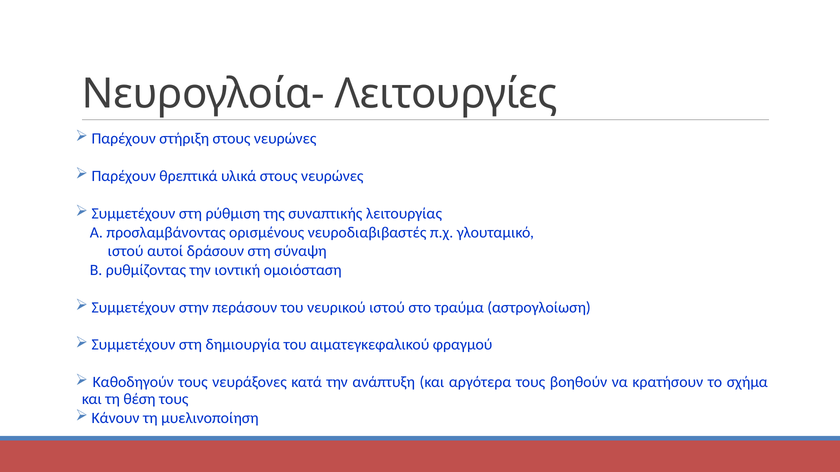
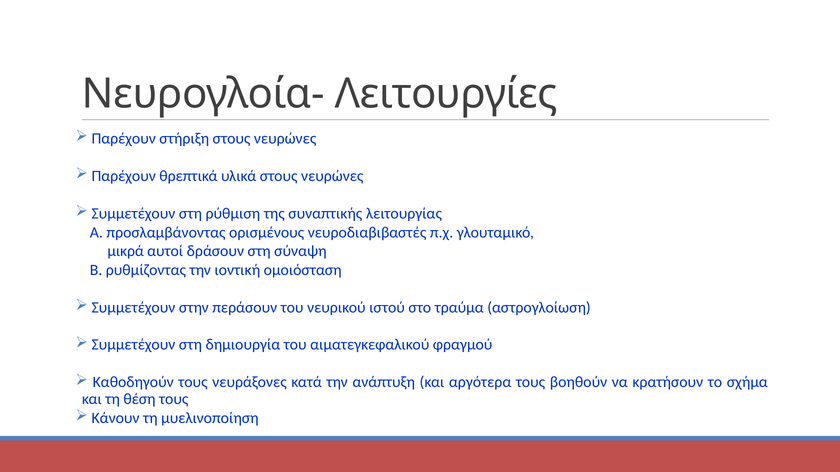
ιστού: ιστού -> μικρά (126, 251)
